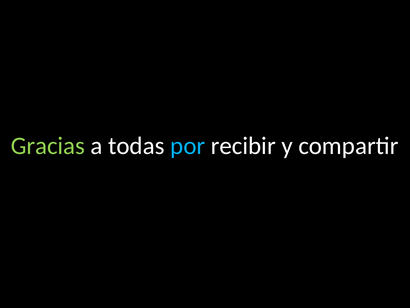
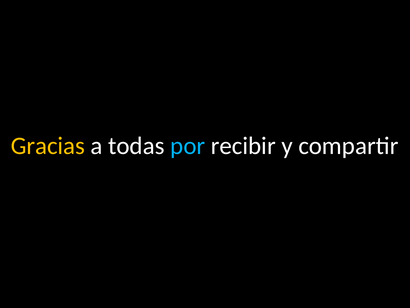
Gracias colour: light green -> yellow (48, 146)
